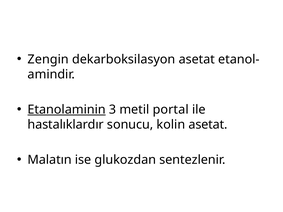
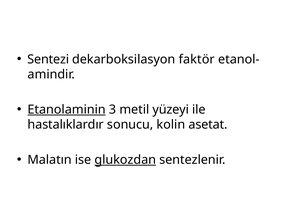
Zengin: Zengin -> Sentezi (48, 59)
dekarboksilasyon asetat: asetat -> faktör (197, 59)
portal: portal -> yüzeyi (171, 110)
glukozdan underline: none -> present (125, 160)
